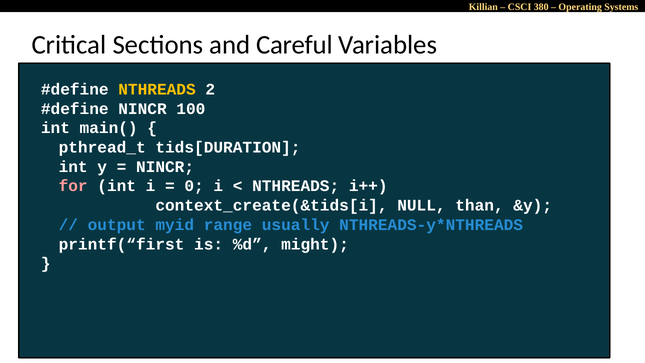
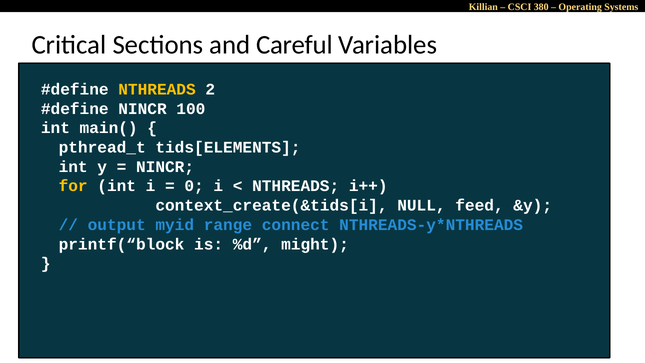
tids[DURATION: tids[DURATION -> tids[ELEMENTS (228, 147)
for colour: pink -> yellow (73, 186)
than: than -> feed (479, 205)
usually: usually -> connect (296, 225)
printf(“first: printf(“first -> printf(“block (122, 244)
